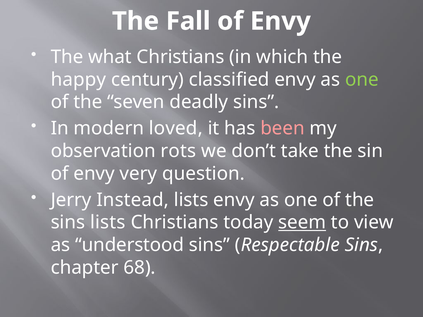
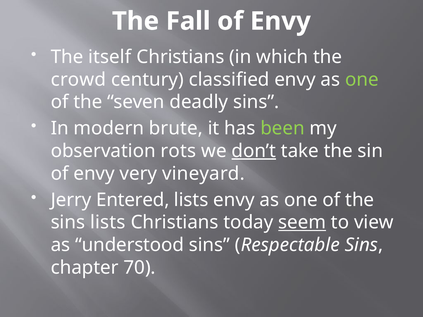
what: what -> itself (110, 57)
happy: happy -> crowd (78, 80)
loved: loved -> brute (176, 129)
been colour: pink -> light green (283, 129)
don’t underline: none -> present (254, 151)
question: question -> vineyard (203, 174)
Instead: Instead -> Entered (133, 200)
68: 68 -> 70 (140, 268)
